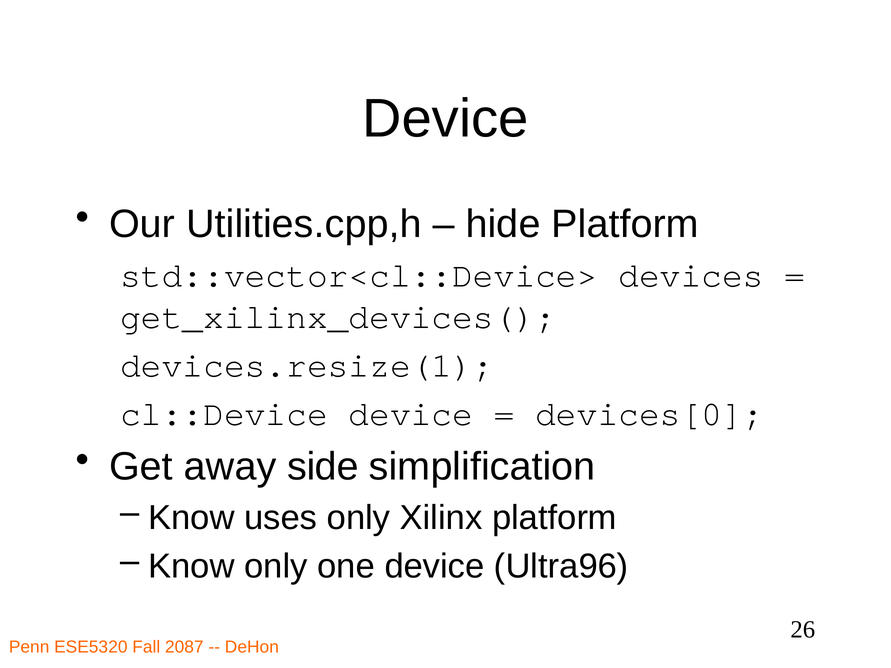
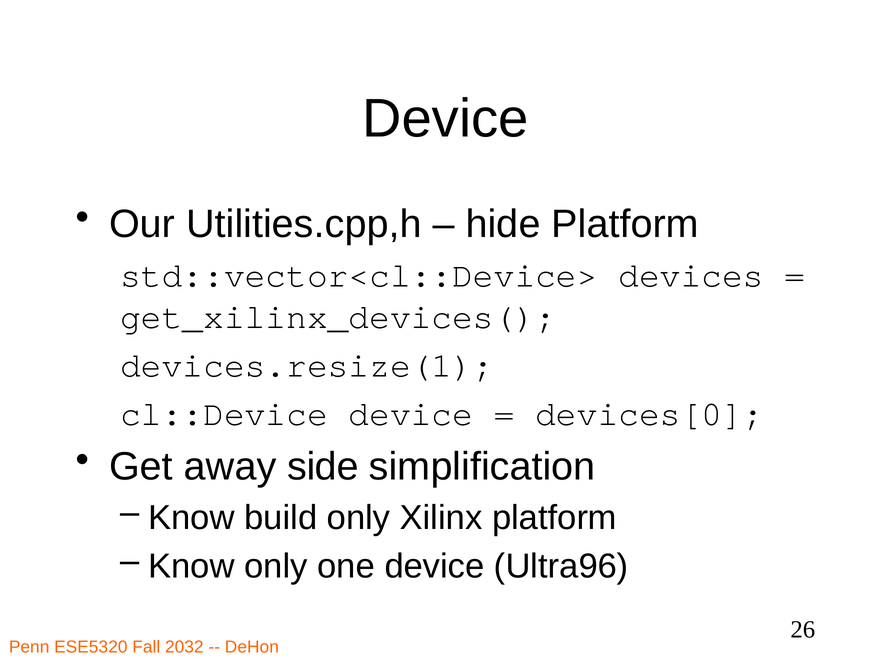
uses: uses -> build (281, 518)
2087: 2087 -> 2032 (184, 647)
